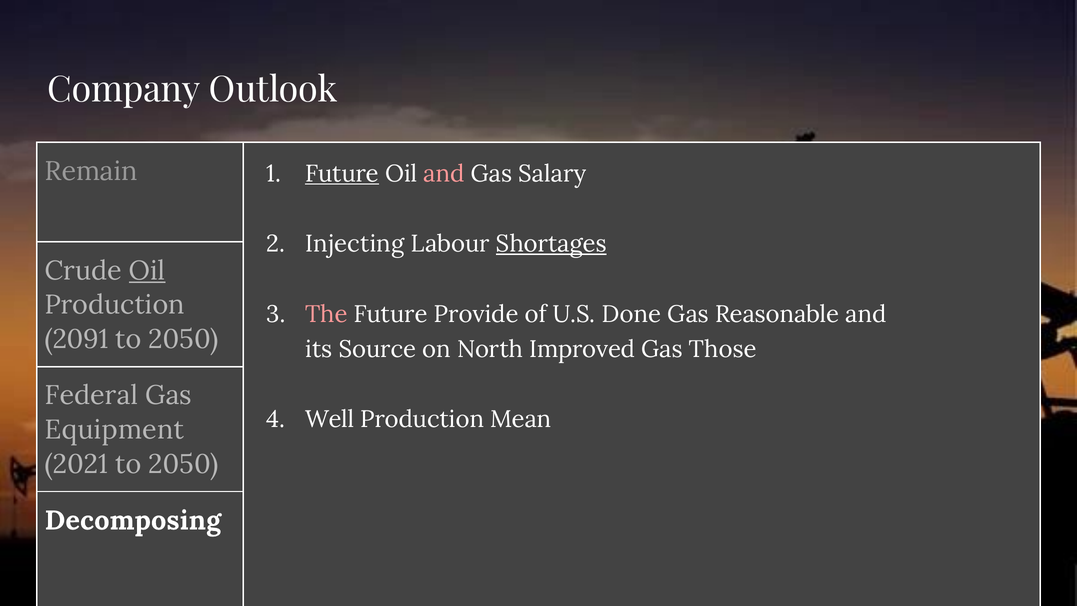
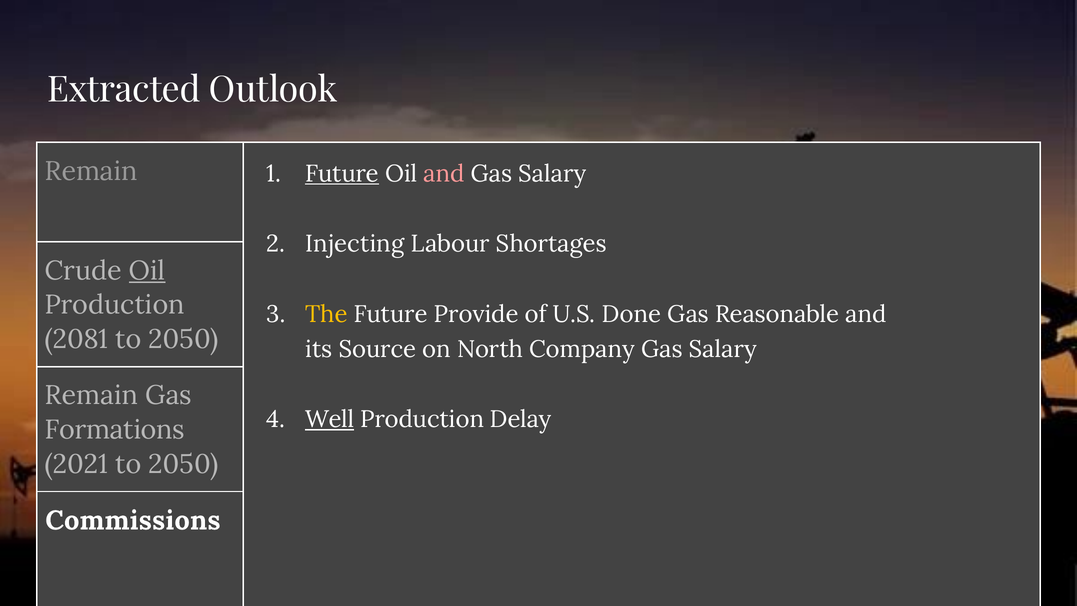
Company: Company -> Extracted (124, 90)
Shortages underline: present -> none (551, 244)
The colour: pink -> yellow (326, 314)
2091: 2091 -> 2081 (77, 339)
Improved: Improved -> Company (582, 349)
Those: Those -> Salary (723, 349)
Federal: Federal -> Remain (91, 395)
Well underline: none -> present (330, 419)
Mean: Mean -> Delay (521, 419)
Equipment: Equipment -> Formations (115, 430)
Decomposing: Decomposing -> Commissions (133, 520)
